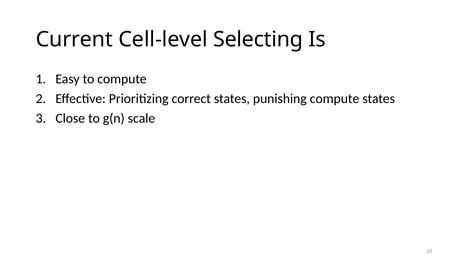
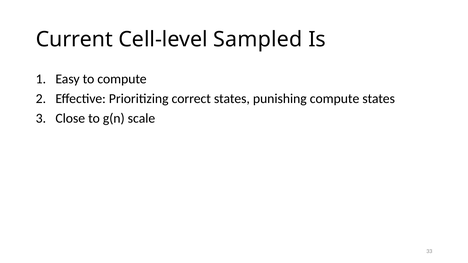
Selecting: Selecting -> Sampled (258, 39)
